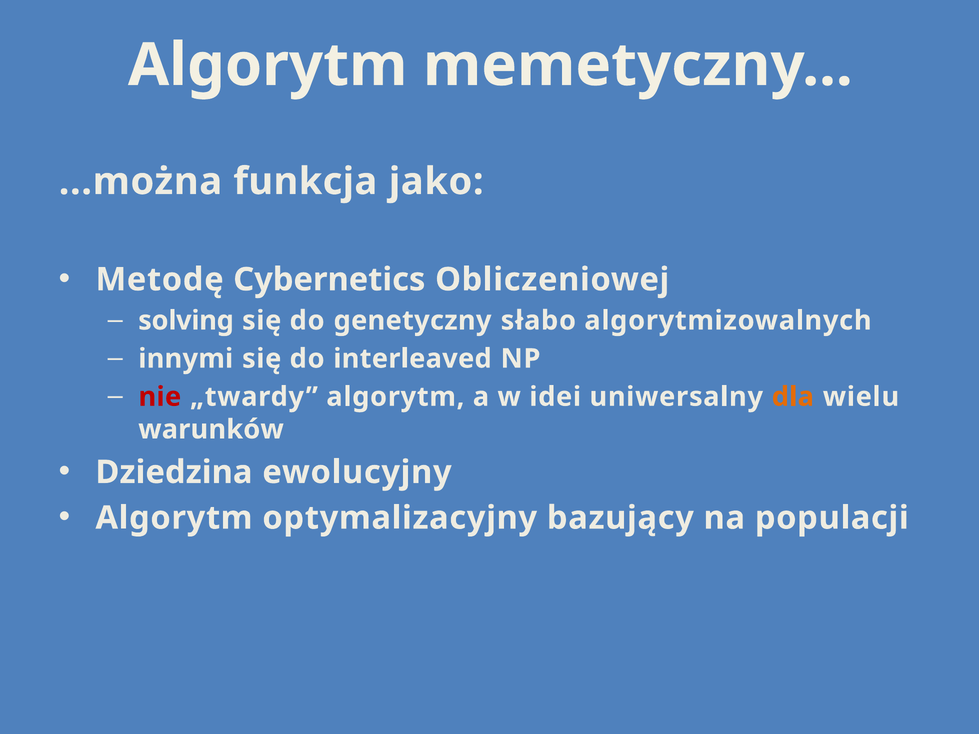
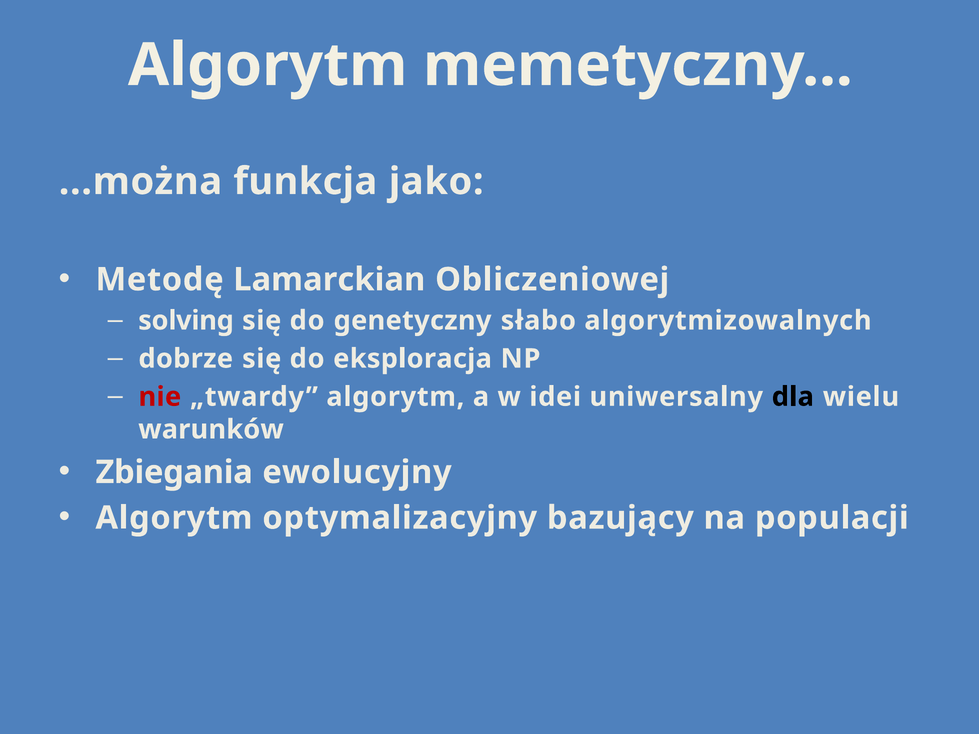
Cybernetics: Cybernetics -> Lamarckian (329, 280)
innymi: innymi -> dobrze (186, 359)
interleaved: interleaved -> eksploracja (413, 359)
dla colour: orange -> black (793, 397)
Dziedzina: Dziedzina -> Zbiegania (174, 472)
